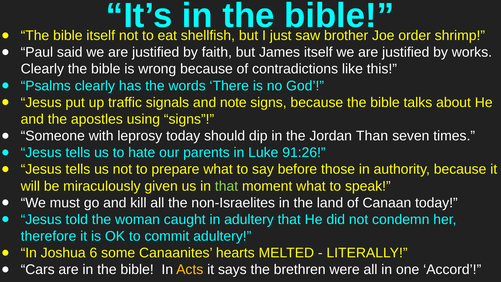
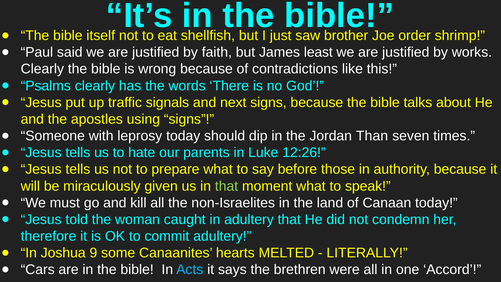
James itself: itself -> least (318, 52)
note: note -> next (233, 102)
91:26: 91:26 -> 12:26 (304, 153)
6: 6 -> 9 (93, 253)
Acts colour: yellow -> light blue (190, 269)
